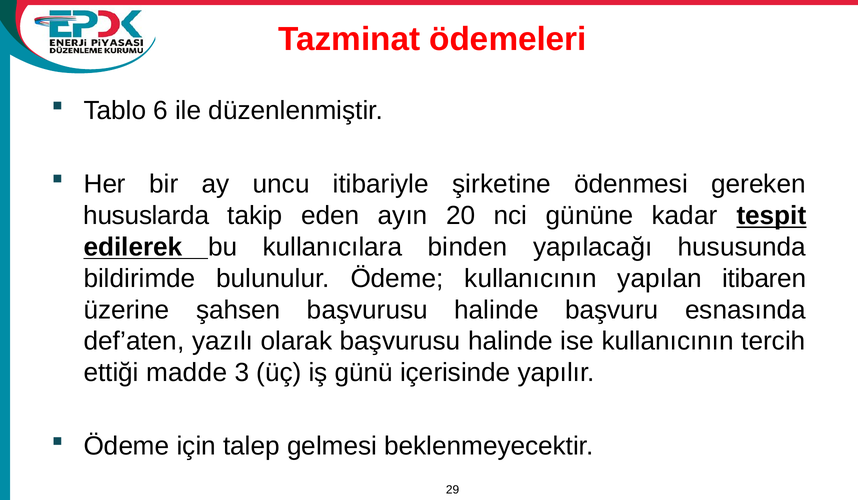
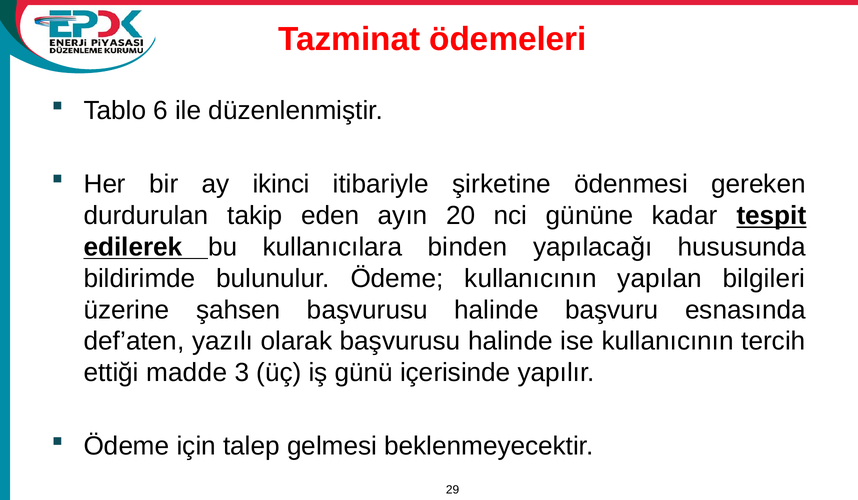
uncu: uncu -> ikinci (281, 184)
hususlarda: hususlarda -> durdurulan (146, 216)
itibaren: itibaren -> bilgileri (764, 278)
